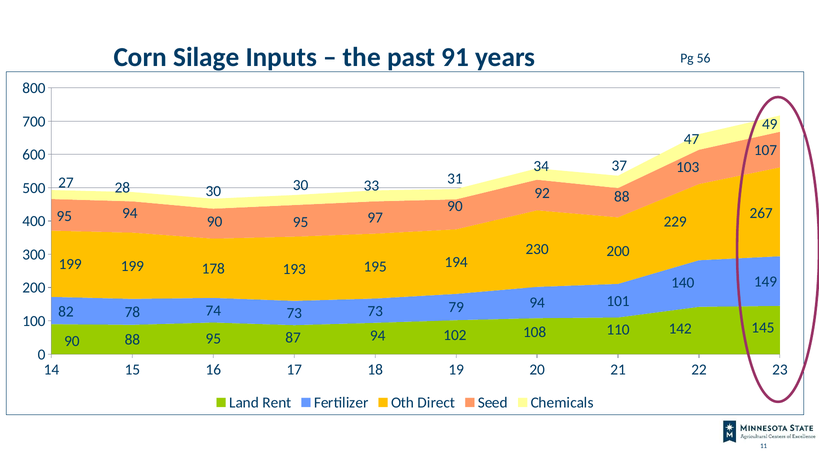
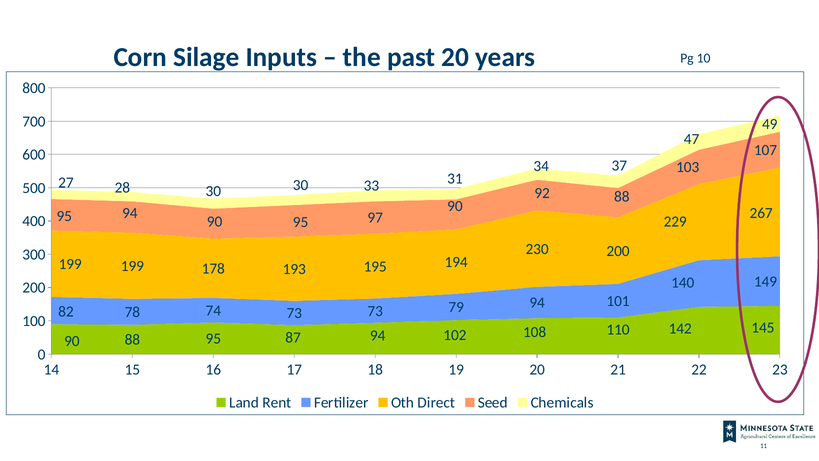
past 91: 91 -> 20 (455, 57)
56: 56 -> 10 (704, 58)
